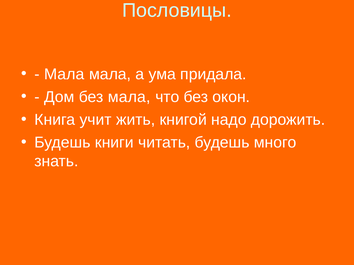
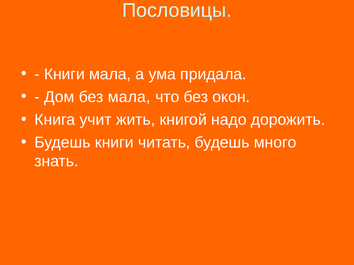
Мала: Мала -> Книги (64, 74)
